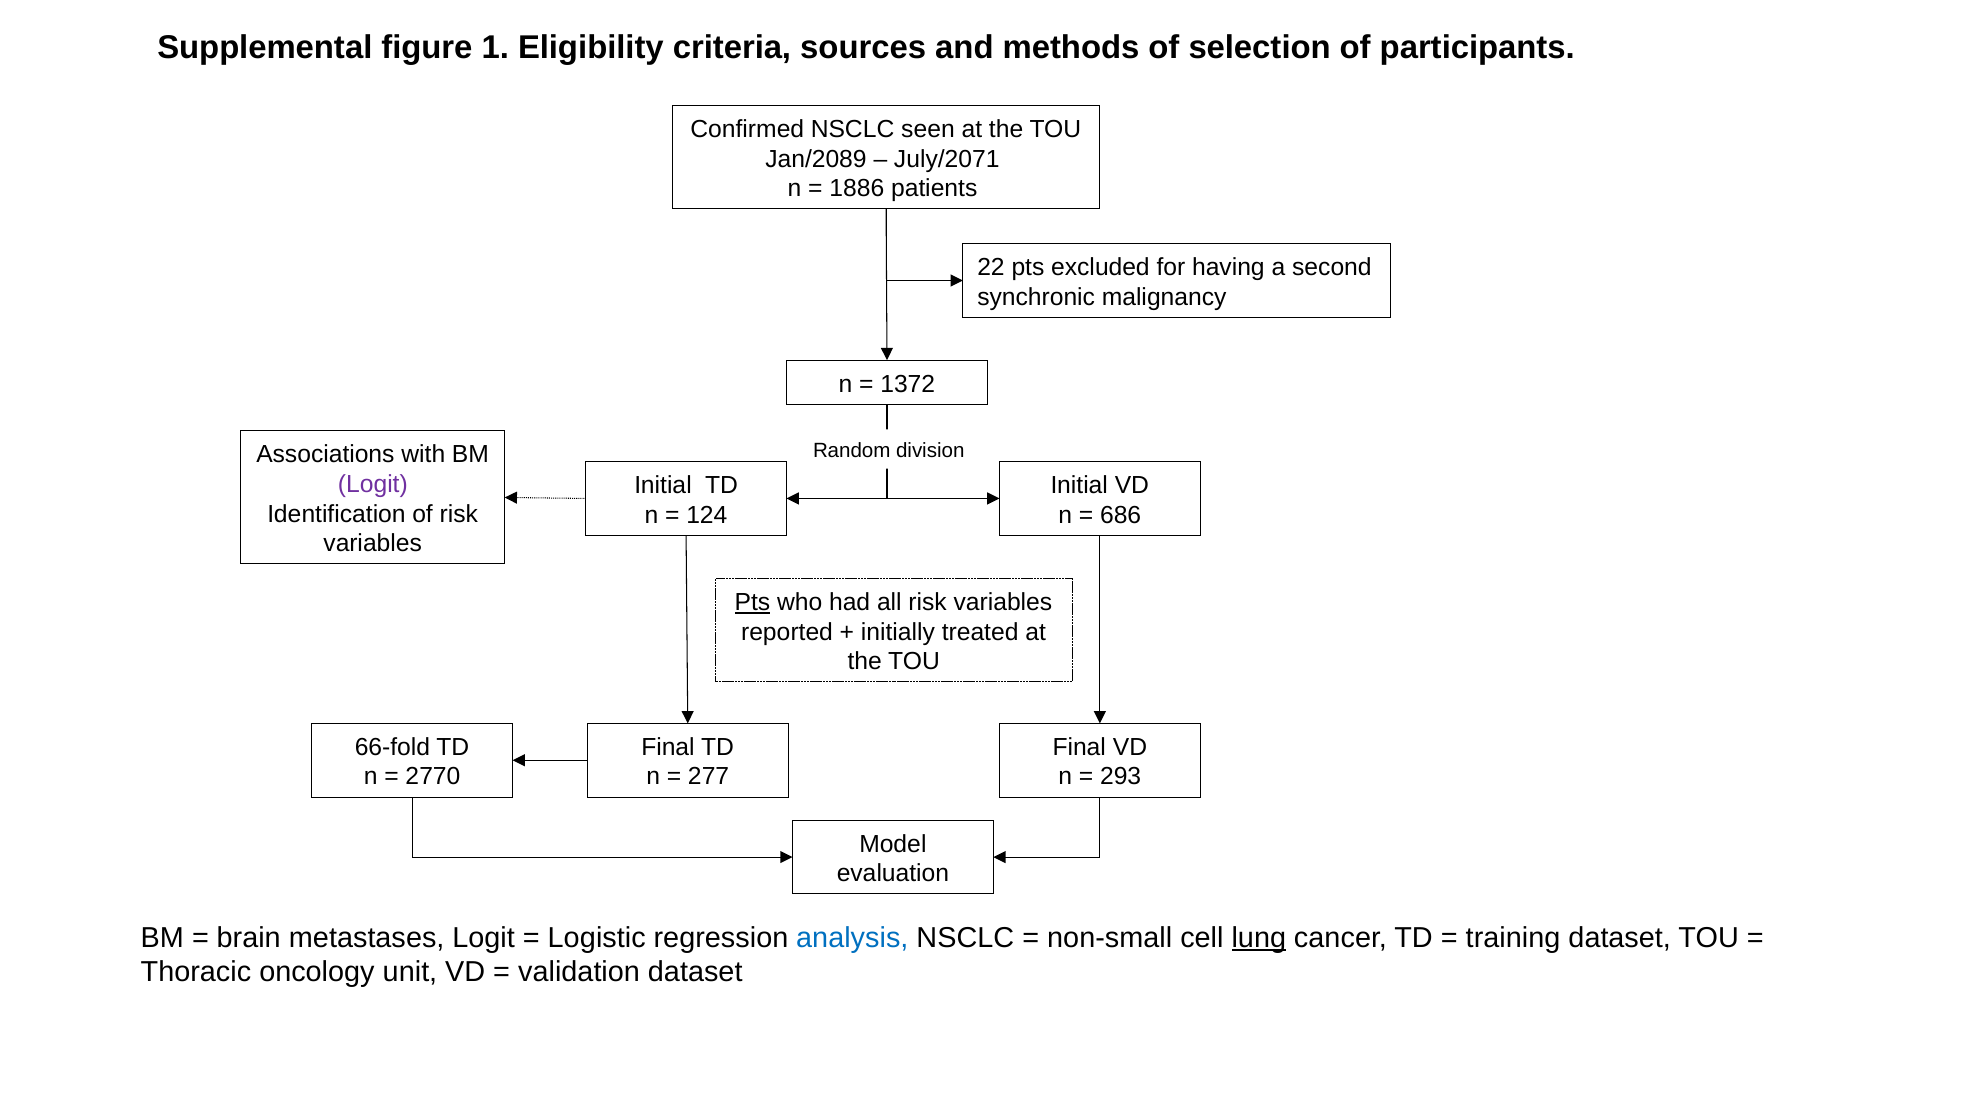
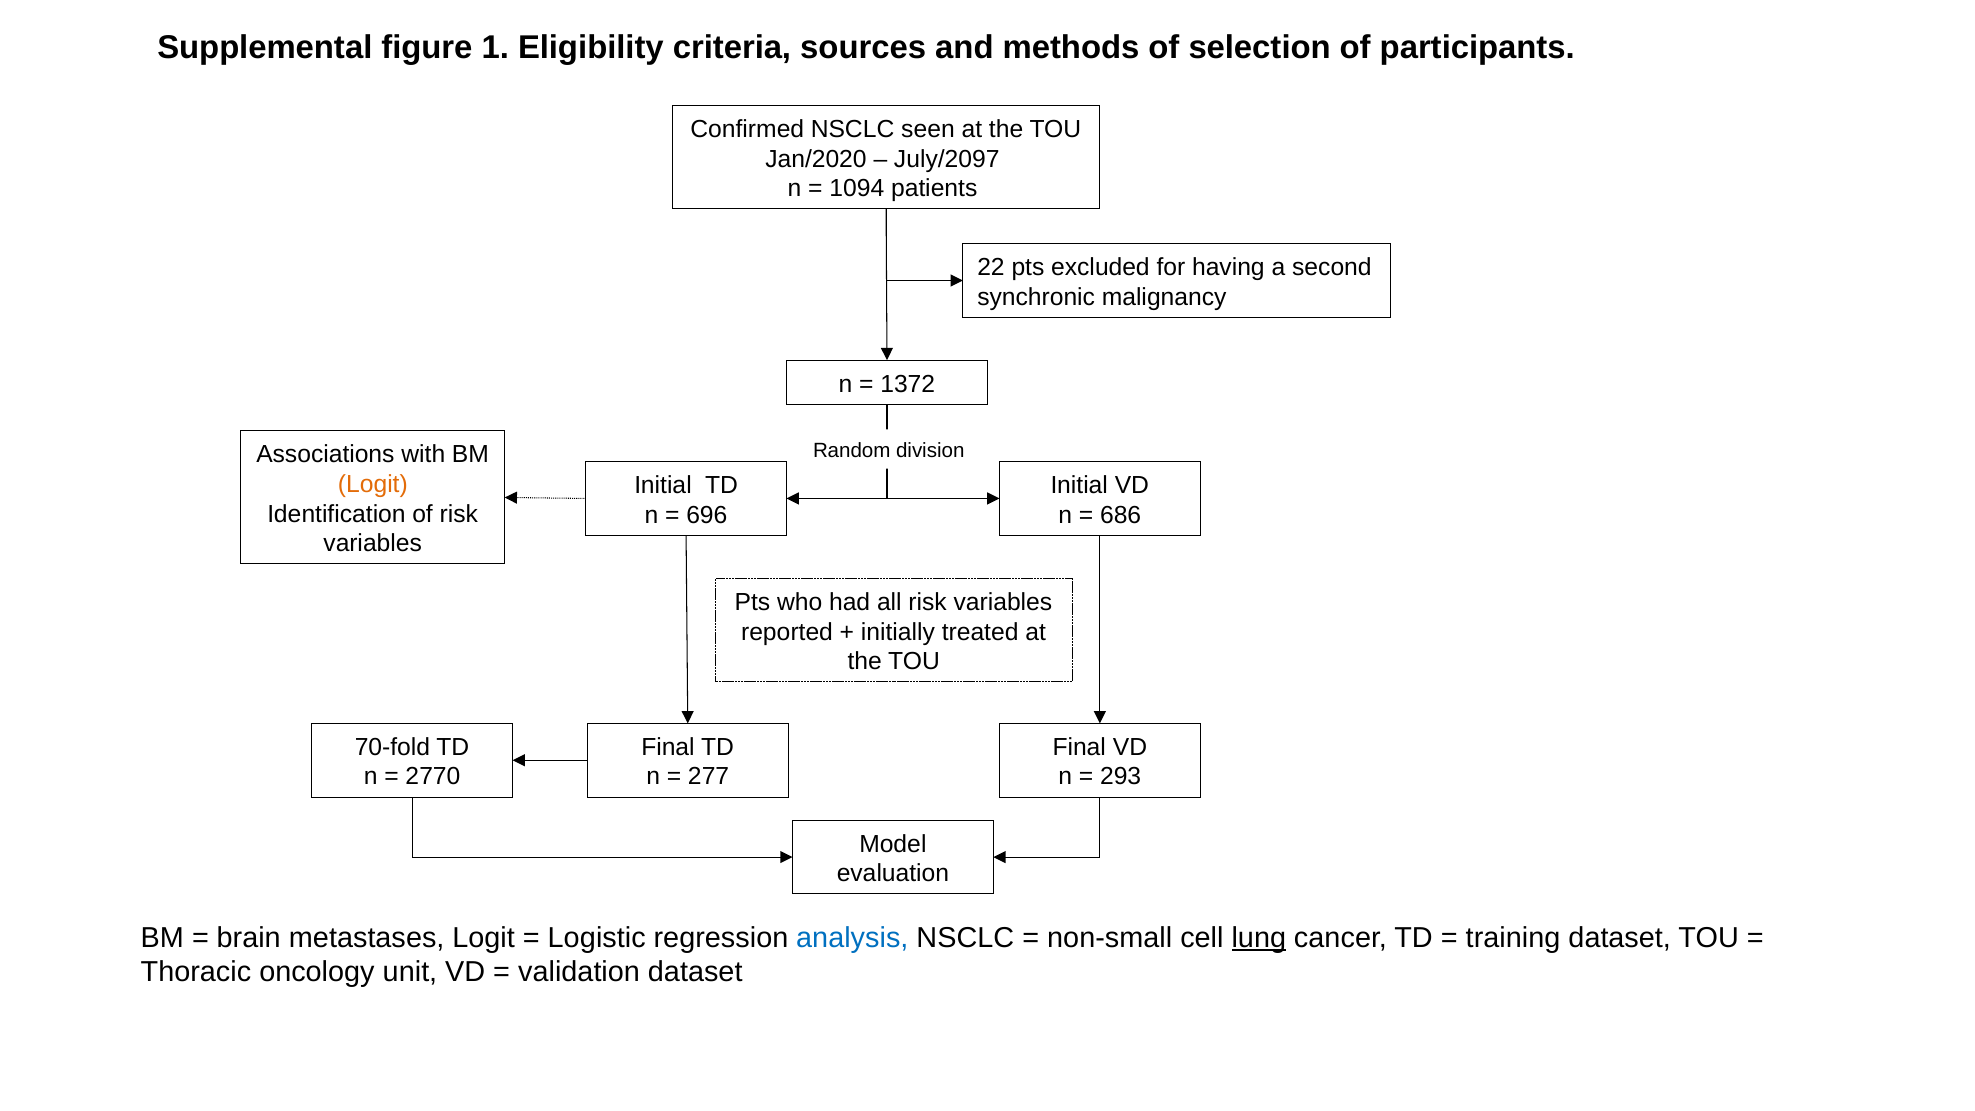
Jan/2089: Jan/2089 -> Jan/2020 (816, 159)
July/2071: July/2071 -> July/2097 (947, 159)
1886: 1886 -> 1094 (857, 189)
Logit colour: purple -> orange (373, 484)
124: 124 -> 696 (707, 515)
Pts underline: present -> none (752, 602)
66-fold: 66-fold -> 70-fold (392, 747)
